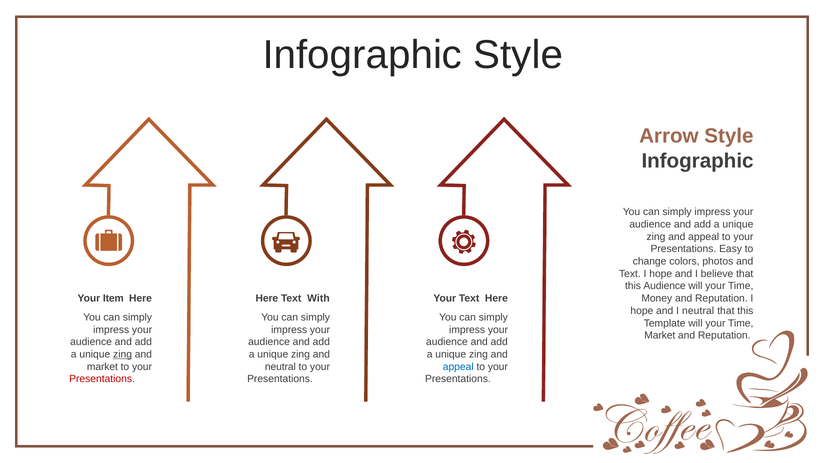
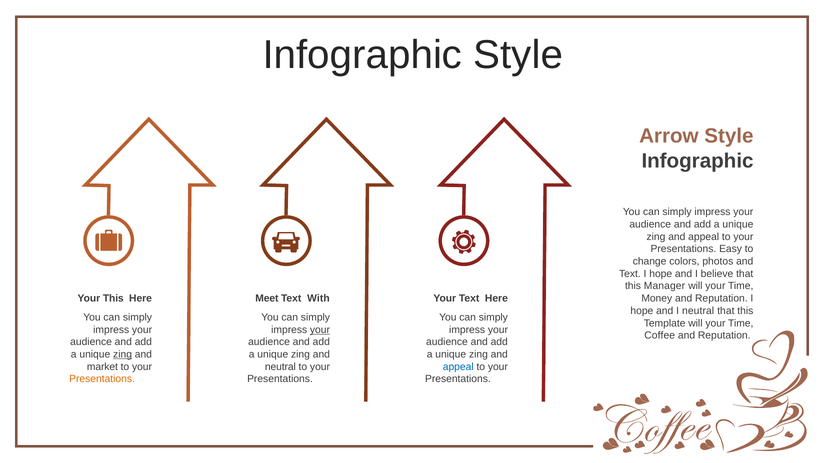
this Audience: Audience -> Manager (664, 286)
Your Item: Item -> This (113, 299)
Here: Here -> Meet (267, 299)
your underline: none -> present (320, 330)
Market: Market -> Coffee (660, 336)
Presentations colour: red -> orange (102, 379)
